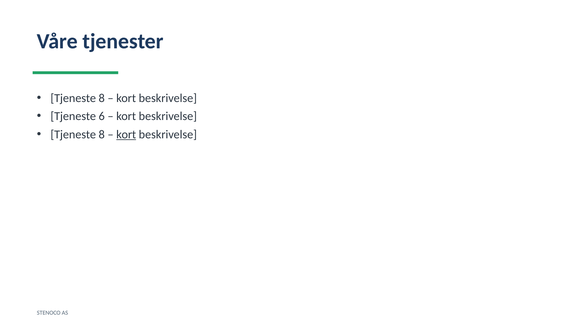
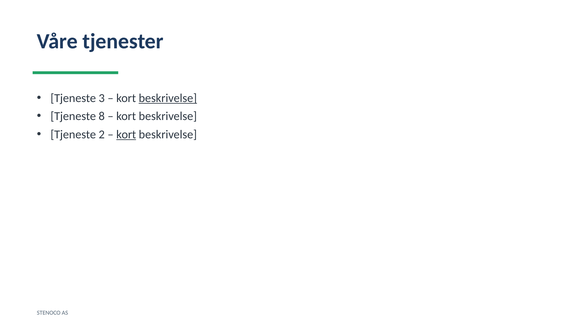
8: 8 -> 3 (102, 98)
beskrivelse underline: none -> present (168, 98)
6: 6 -> 8 (102, 116)
8: 8 -> 2 (102, 135)
